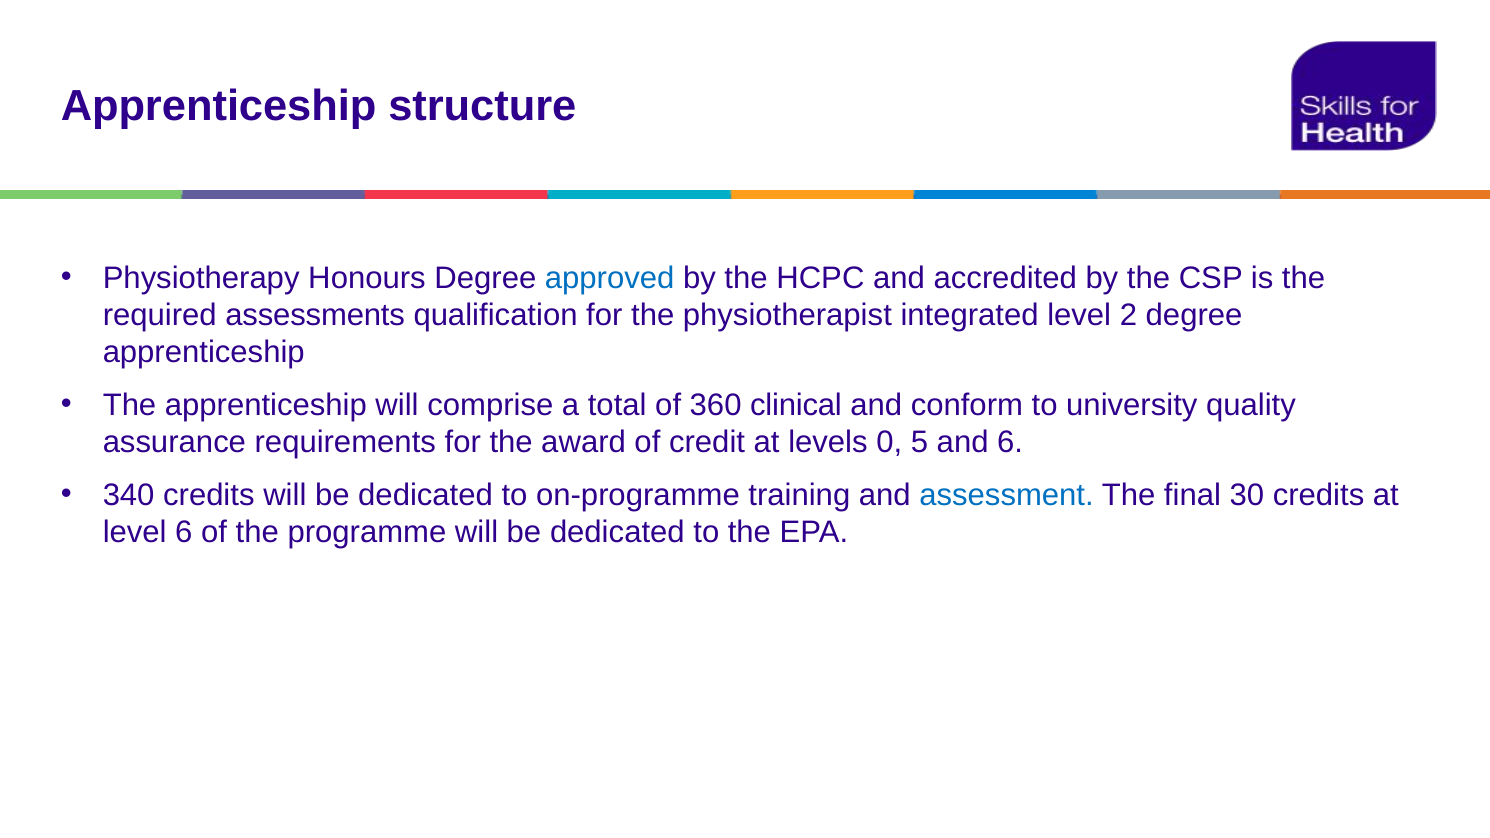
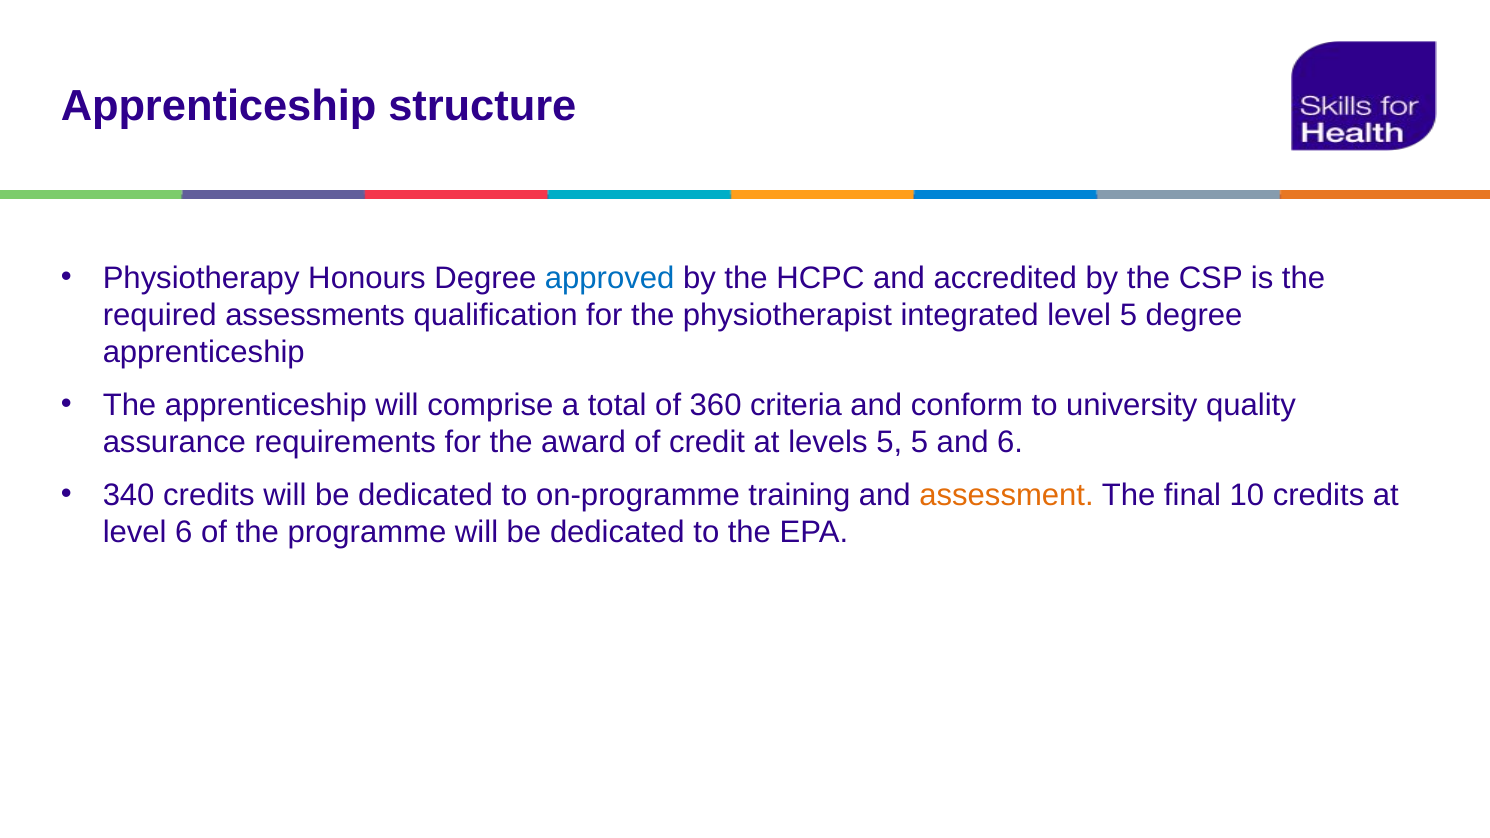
level 2: 2 -> 5 (1128, 315)
clinical: clinical -> criteria (796, 405)
levels 0: 0 -> 5 (889, 442)
assessment colour: blue -> orange (1007, 495)
30: 30 -> 10 (1247, 495)
